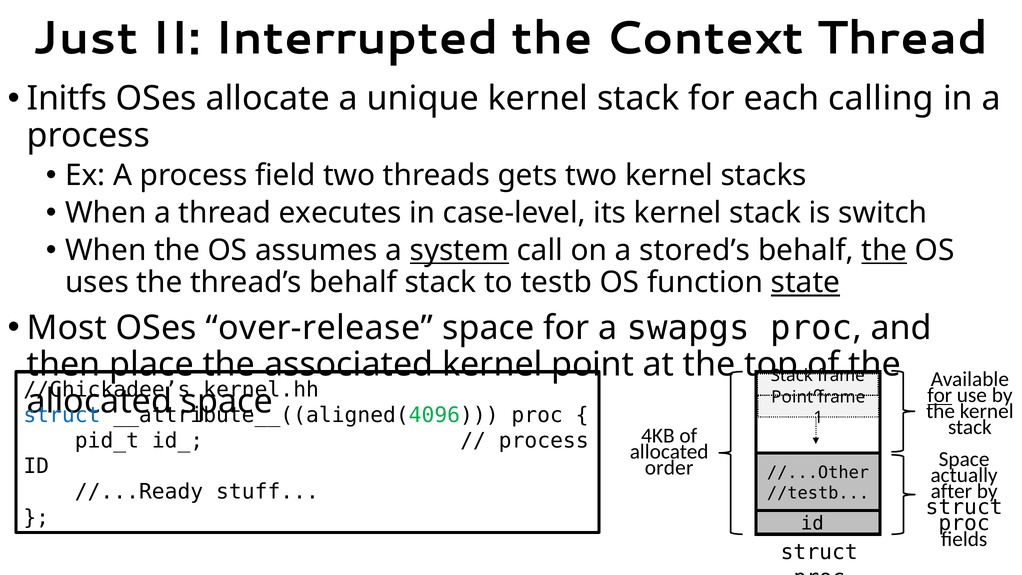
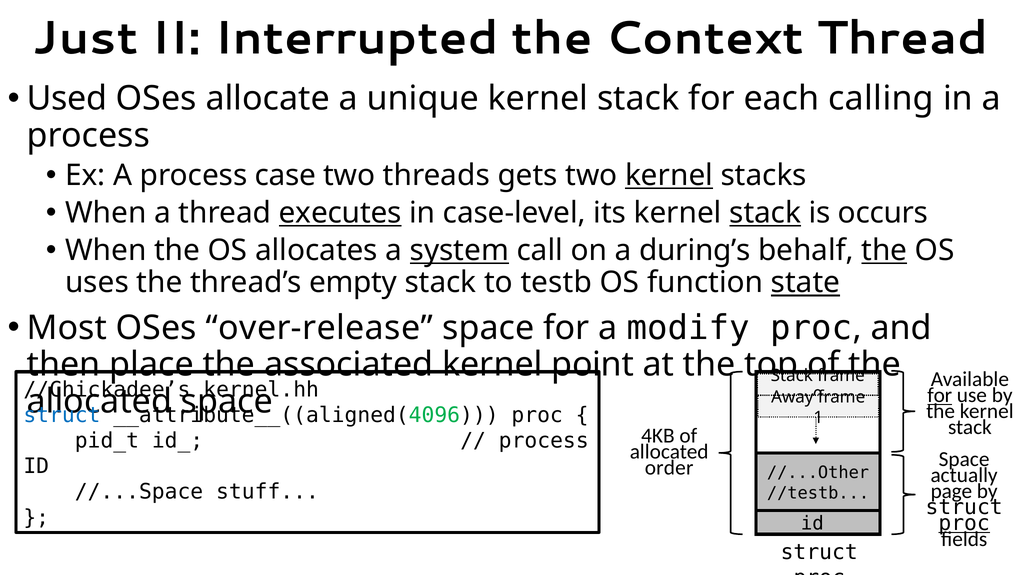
Initfs: Initfs -> Used (67, 99)
field: field -> case (285, 175)
kernel underline: none -> present (669, 175)
executes underline: none -> present (340, 213)
stack underline: none -> present (765, 213)
switch: switch -> occurs (883, 213)
assumes: assumes -> allocates (316, 250)
stored’s: stored’s -> during’s (695, 250)
thread’s behalf: behalf -> empty (353, 283)
swapgs: swapgs -> modify (688, 328)
Point: Point -> Away (792, 397)
//...Ready: //...Ready -> //...Space (139, 492)
after: after -> page (951, 491)
proc underline: none -> present (964, 523)
